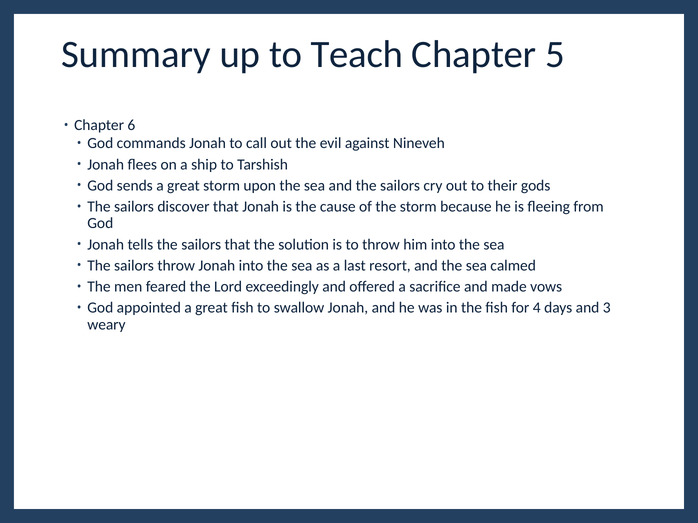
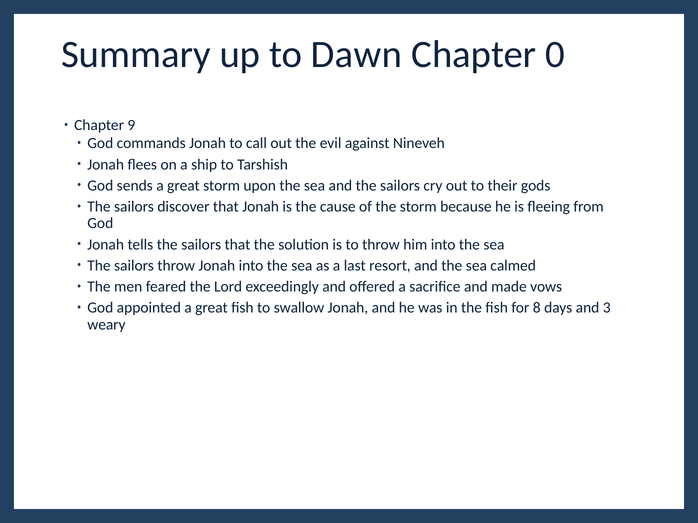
Teach: Teach -> Dawn (357, 55)
5: 5 -> 0 (555, 55)
6: 6 -> 9 (131, 125)
4: 4 -> 8 (537, 308)
